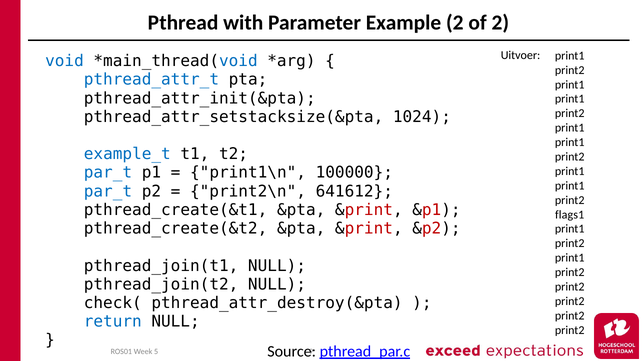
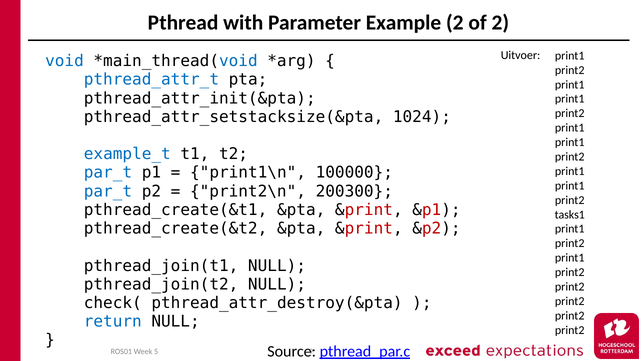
641612: 641612 -> 200300 (354, 191)
flags1: flags1 -> tasks1 (570, 215)
